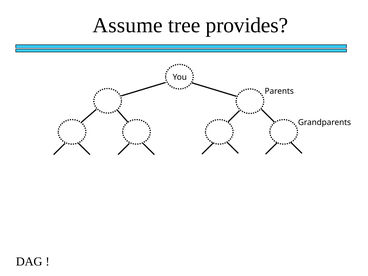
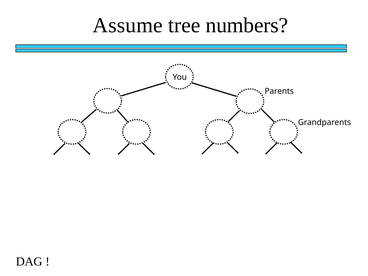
provides: provides -> numbers (247, 25)
